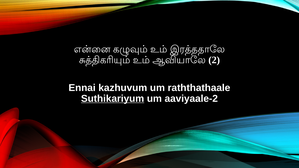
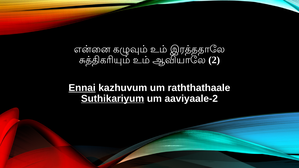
Ennai underline: none -> present (82, 88)
